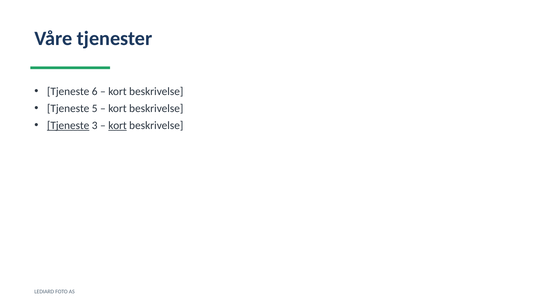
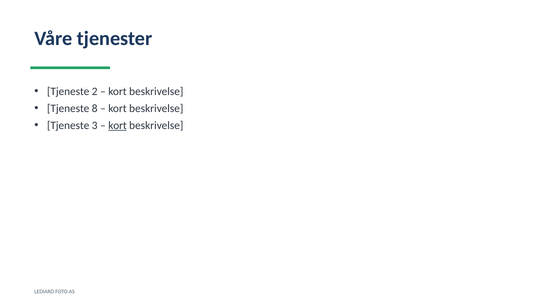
6: 6 -> 2 (95, 91)
5: 5 -> 8 (95, 108)
Tjeneste underline: present -> none (68, 125)
